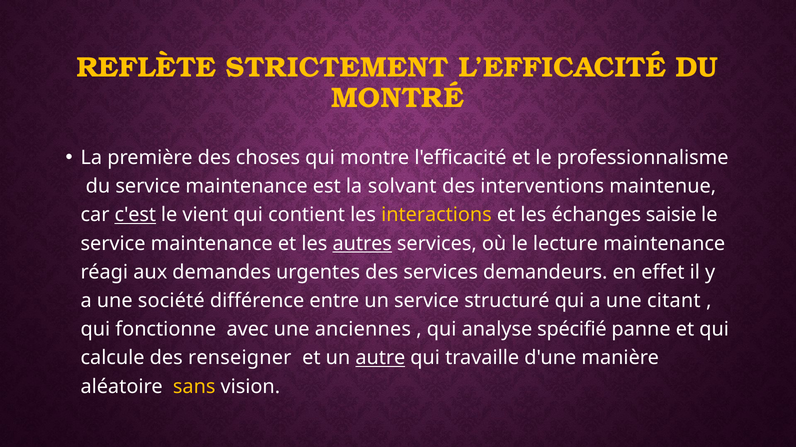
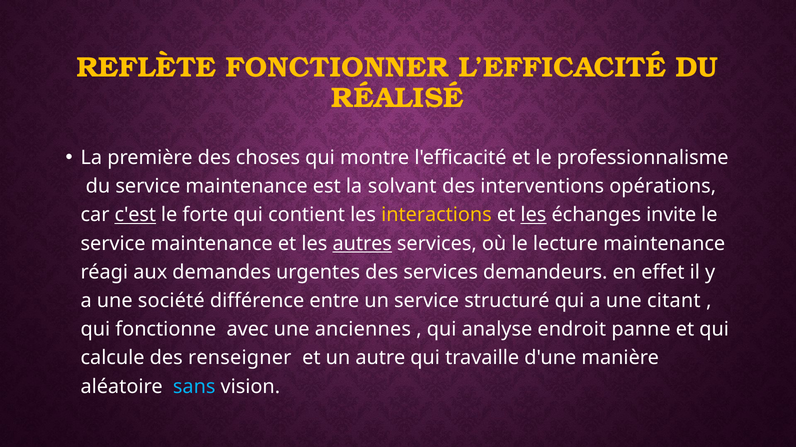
STRICTEMENT: STRICTEMENT -> FONCTIONNER (337, 68)
MONTRÉ: MONTRÉ -> RÉALISÉ (397, 98)
maintenue: maintenue -> opérations (663, 187)
vient: vient -> forte (205, 215)
les underline: none -> present (533, 215)
saisie: saisie -> invite (671, 215)
spécifié: spécifié -> endroit (572, 330)
autre underline: present -> none (380, 358)
sans colour: yellow -> light blue (194, 387)
